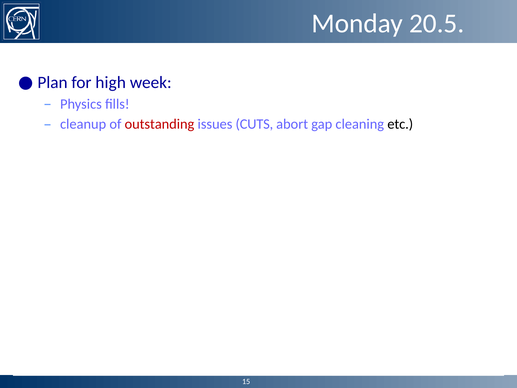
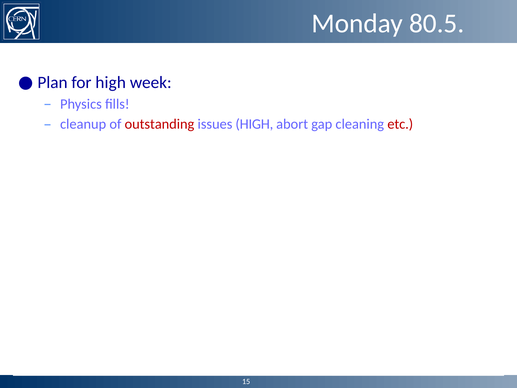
20.5: 20.5 -> 80.5 (437, 23)
issues CUTS: CUTS -> HIGH (254, 124)
etc colour: black -> red (400, 124)
